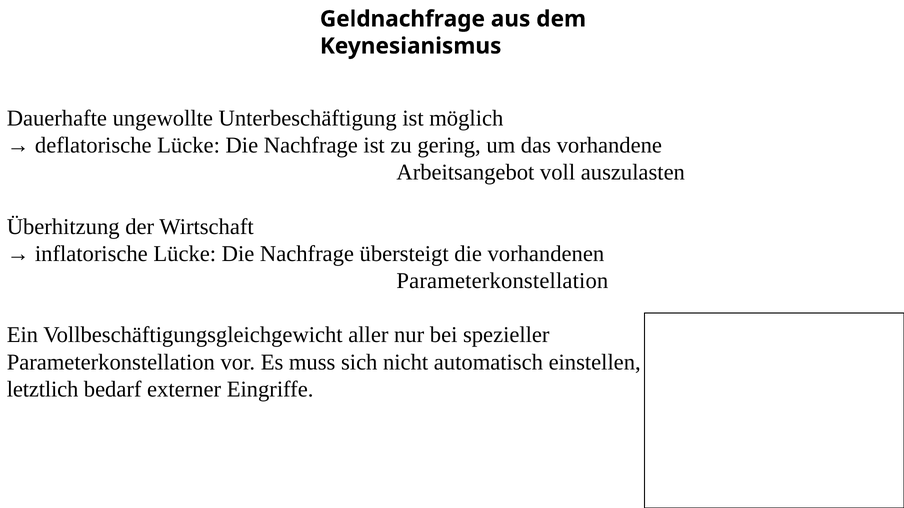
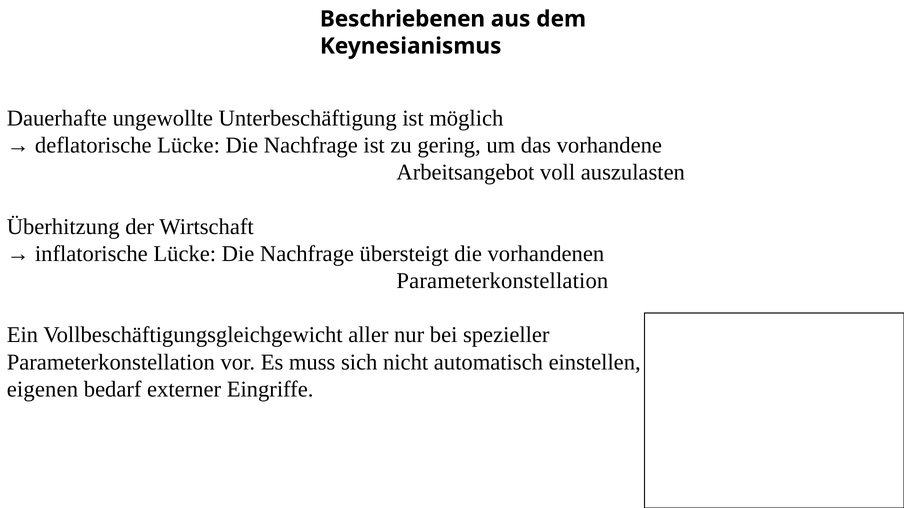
Geldnachfrage: Geldnachfrage -> Beschriebenen (402, 19)
letztlich: letztlich -> eigenen (42, 390)
